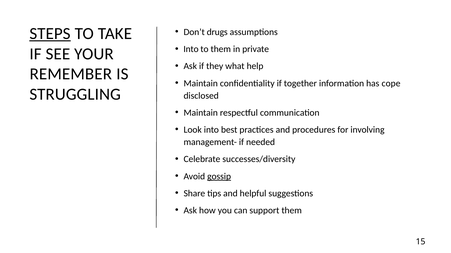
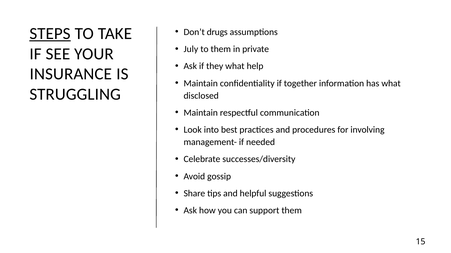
Into: Into -> July (191, 49)
REMEMBER: REMEMBER -> INSURANCE (71, 74)
has cope: cope -> what (391, 83)
gossip underline: present -> none (219, 177)
